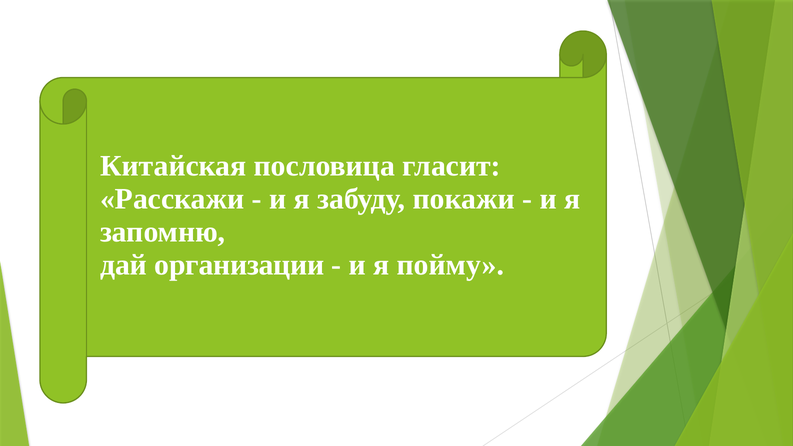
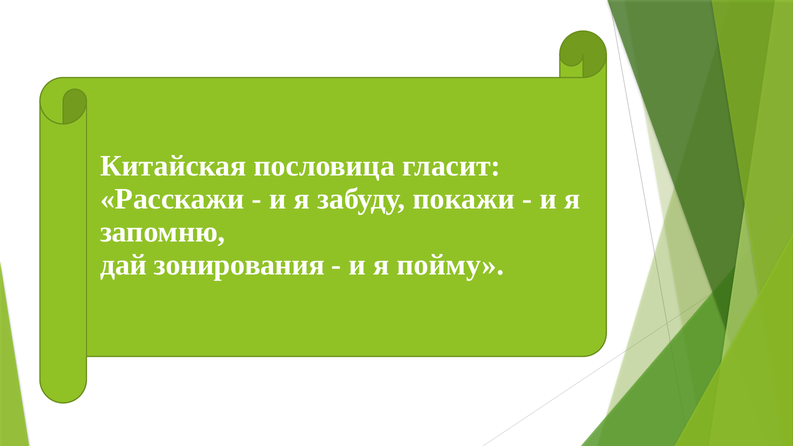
организации: организации -> зонирования (239, 265)
